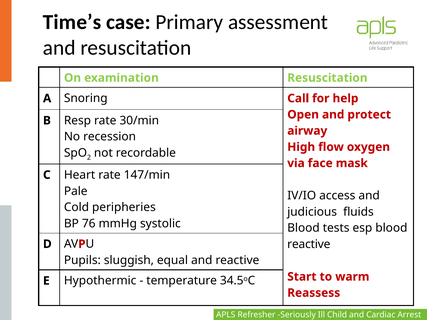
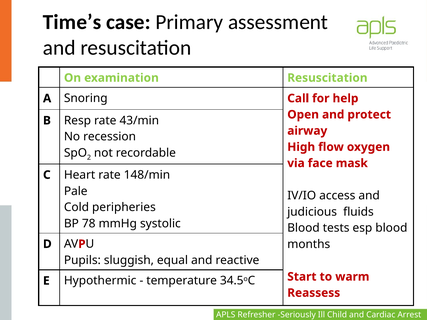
30/min: 30/min -> 43/min (139, 121)
147/min: 147/min -> 148/min (147, 175)
76: 76 -> 78 (89, 224)
reactive: reactive -> months (309, 244)
